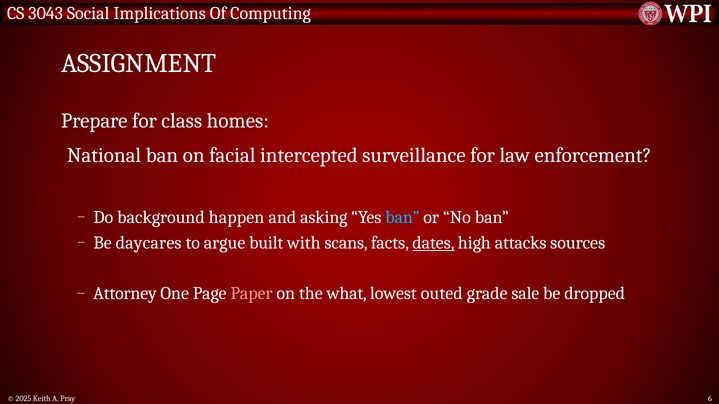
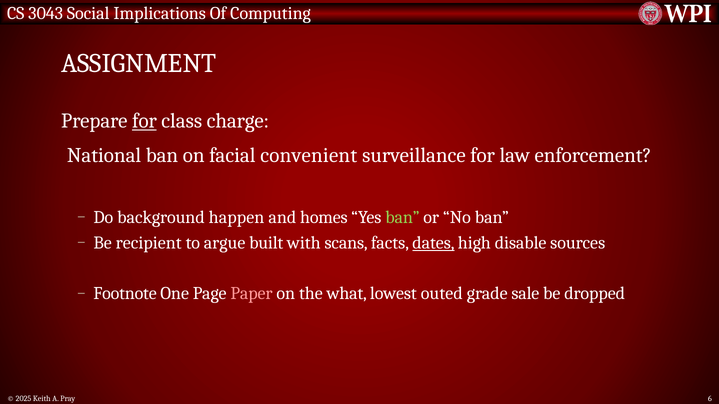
for underline: none -> present (144, 121)
homes: homes -> charge (238, 121)
intercepted: intercepted -> convenient (309, 156)
asking: asking -> homes (324, 217)
ban colour: light blue -> light green (402, 217)
daycares: daycares -> recipient (149, 243)
attacks: attacks -> disable (521, 243)
Attorney: Attorney -> Footnote (125, 294)
